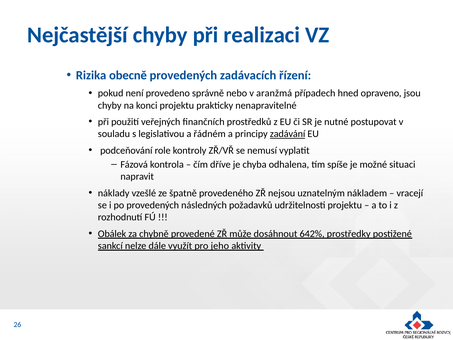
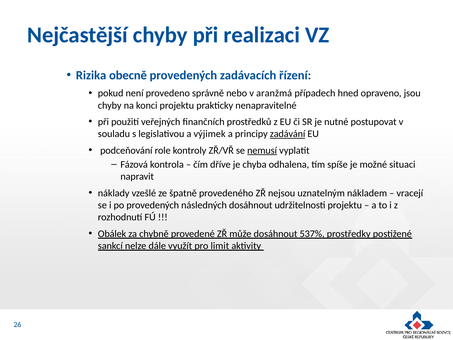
řádném: řádném -> výjimek (210, 134)
nemusí underline: none -> present (262, 150)
následných požadavků: požadavků -> dosáhnout (251, 205)
642%: 642% -> 537% (312, 234)
jeho: jeho -> limit (220, 246)
